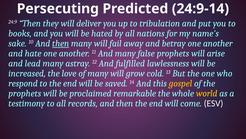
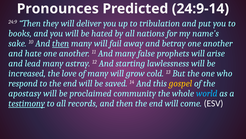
Persecuting: Persecuting -> Pronounces (58, 9)
fulfilled: fulfilled -> starting (130, 63)
prophets: prophets -> apostasy (25, 93)
remarkable: remarkable -> community (135, 93)
world colour: yellow -> light blue (207, 93)
testimony underline: none -> present (27, 103)
